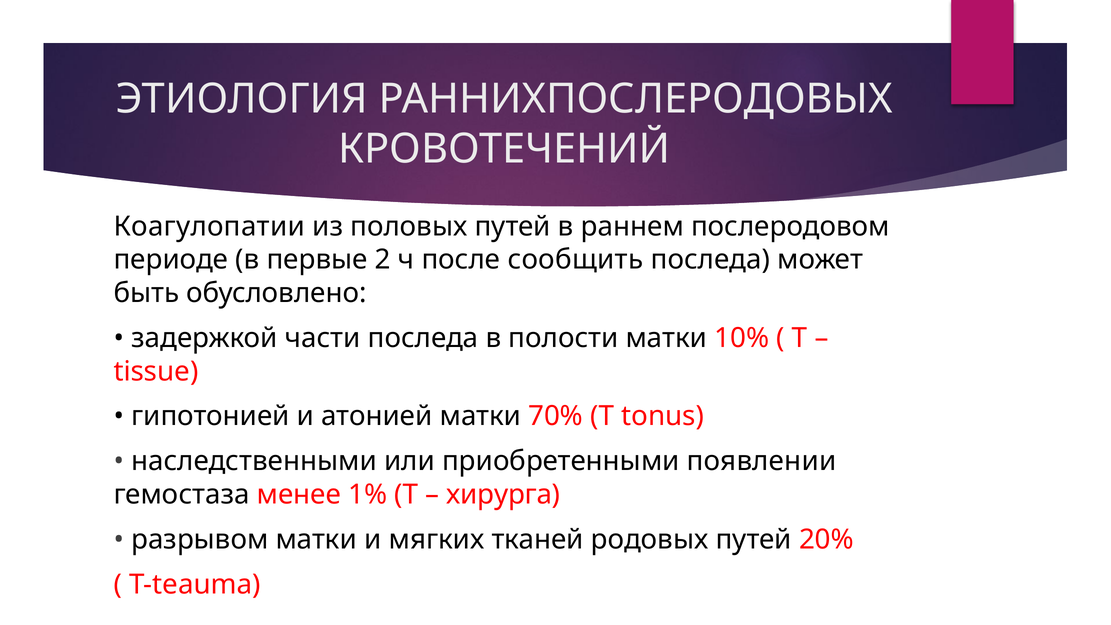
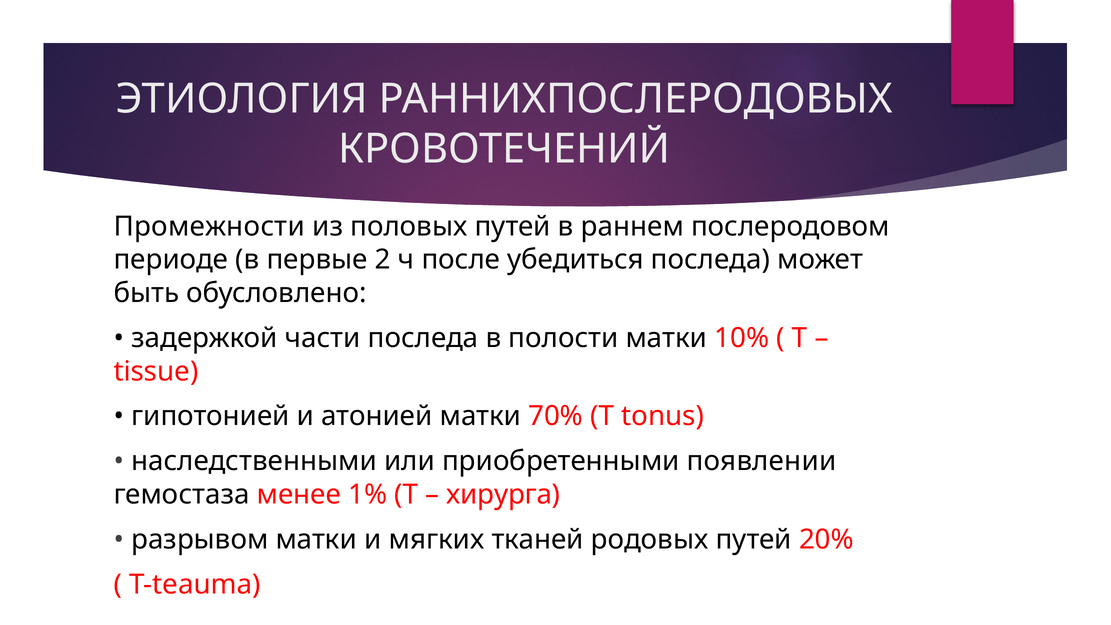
Коагулопатии: Коагулопатии -> Промежности (209, 226)
сообщить: сообщить -> убедиться (576, 260)
